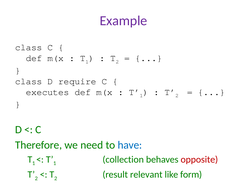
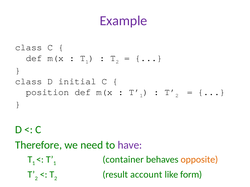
require: require -> initial (77, 81)
executes: executes -> position (48, 92)
have colour: blue -> purple (130, 145)
collection: collection -> container (123, 160)
opposite colour: red -> orange (199, 160)
relevant: relevant -> account (146, 175)
